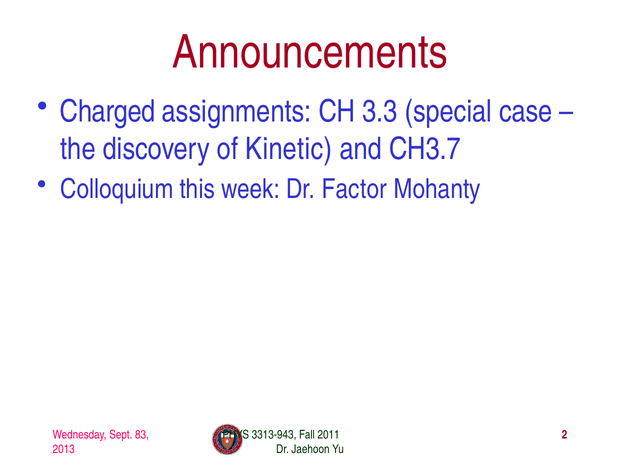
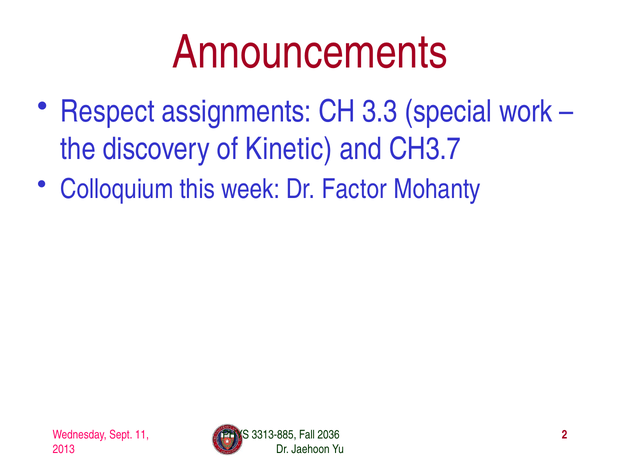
Charged: Charged -> Respect (108, 112)
case: case -> work (526, 112)
83: 83 -> 11 (142, 435)
3313-943: 3313-943 -> 3313-885 (274, 435)
2011: 2011 -> 2036 (329, 435)
